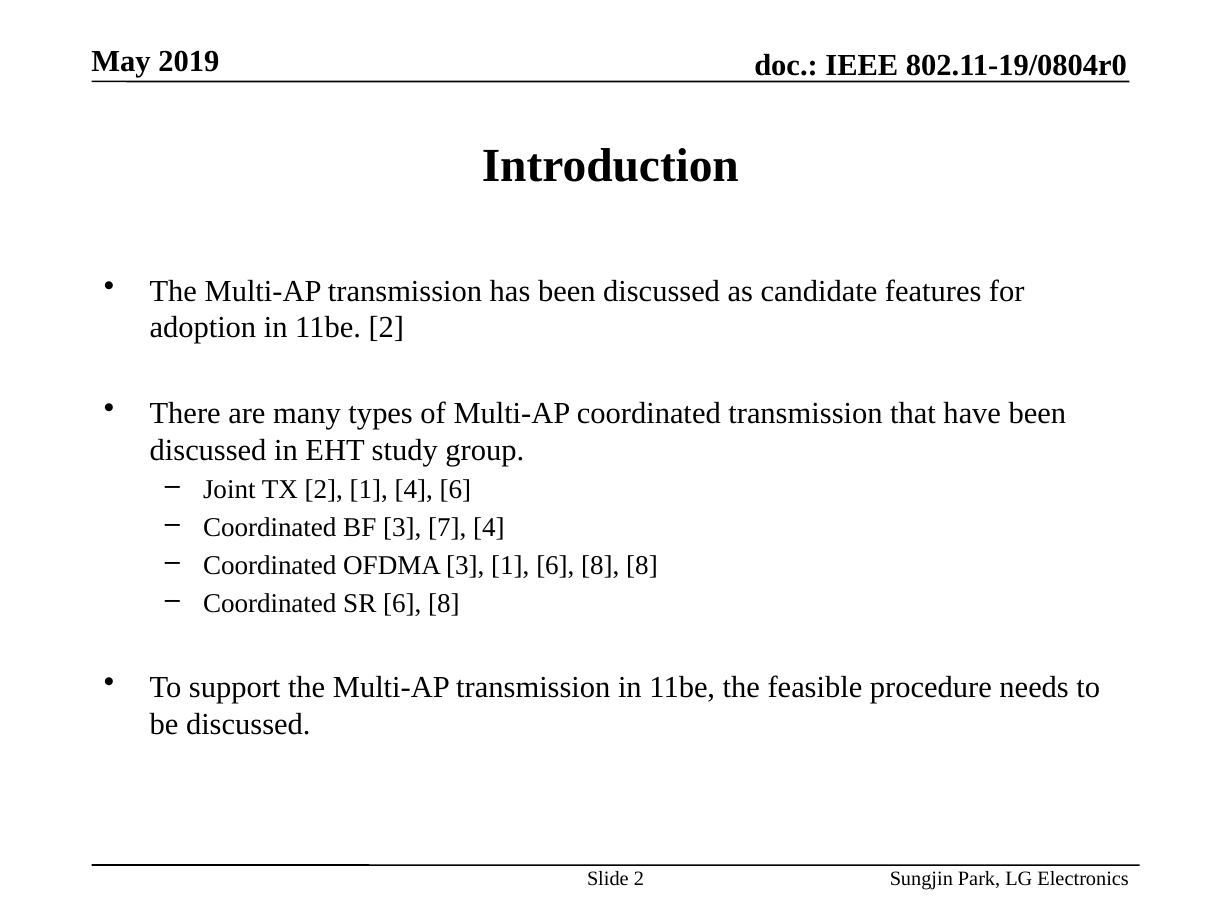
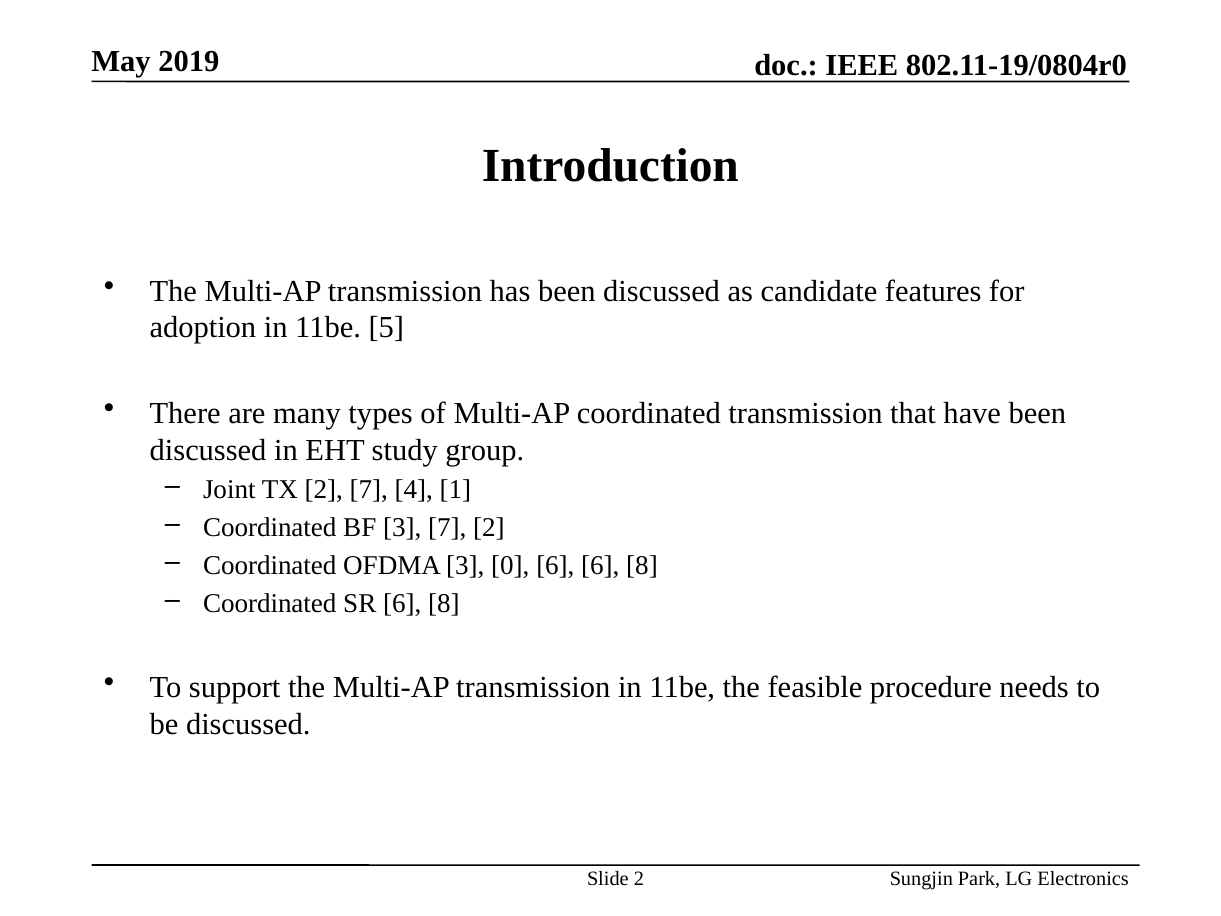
11be 2: 2 -> 5 (386, 328)
2 1: 1 -> 7 (369, 490)
4 6: 6 -> 1 (455, 490)
7 4: 4 -> 2 (489, 528)
3 1: 1 -> 0 (510, 566)
8: 8 -> 6 (600, 566)
